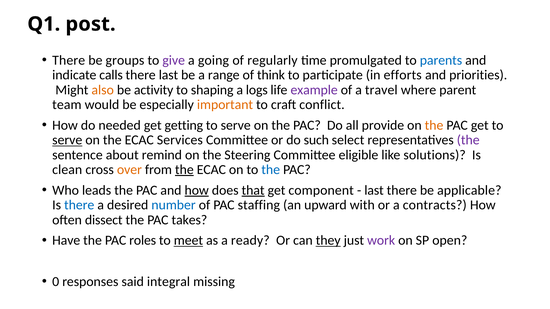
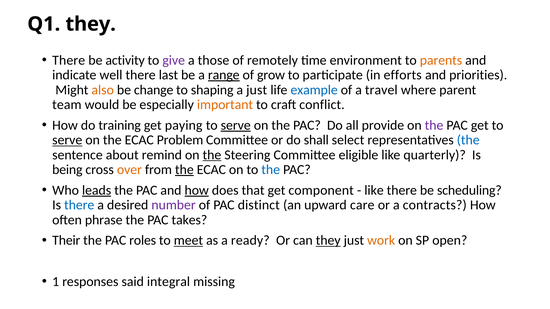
Q1 post: post -> they (91, 24)
groups: groups -> activity (125, 60)
going: going -> those (214, 60)
regularly: regularly -> remotely (272, 60)
promulgated: promulgated -> environment (366, 60)
parents colour: blue -> orange (441, 60)
calls: calls -> well (111, 75)
range underline: none -> present (224, 75)
think: think -> grow (271, 75)
activity: activity -> change (154, 90)
a logs: logs -> just (257, 90)
example colour: purple -> blue (314, 90)
needed: needed -> training (120, 125)
getting: getting -> paying (184, 125)
serve underline: none -> present (236, 125)
the colour: orange -> purple (434, 125)
Services: Services -> Problem (180, 140)
such: such -> shall (316, 140)
the colour: purple -> blue (468, 140)
the underline: none -> present (212, 155)
solutions: solutions -> quarterly (435, 155)
clean: clean -> being (67, 170)
leads underline: none -> present (97, 190)
that underline: present -> none (253, 190)
last: last -> like (374, 190)
applicable: applicable -> scheduling (469, 190)
number colour: blue -> purple (174, 205)
staffing: staffing -> distinct (259, 205)
with: with -> care (362, 205)
dissect: dissect -> phrase (104, 220)
Have: Have -> Their (66, 241)
work colour: purple -> orange (381, 241)
0: 0 -> 1 (56, 282)
